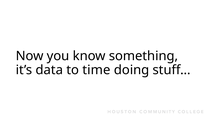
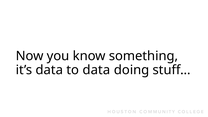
to time: time -> data (96, 70)
